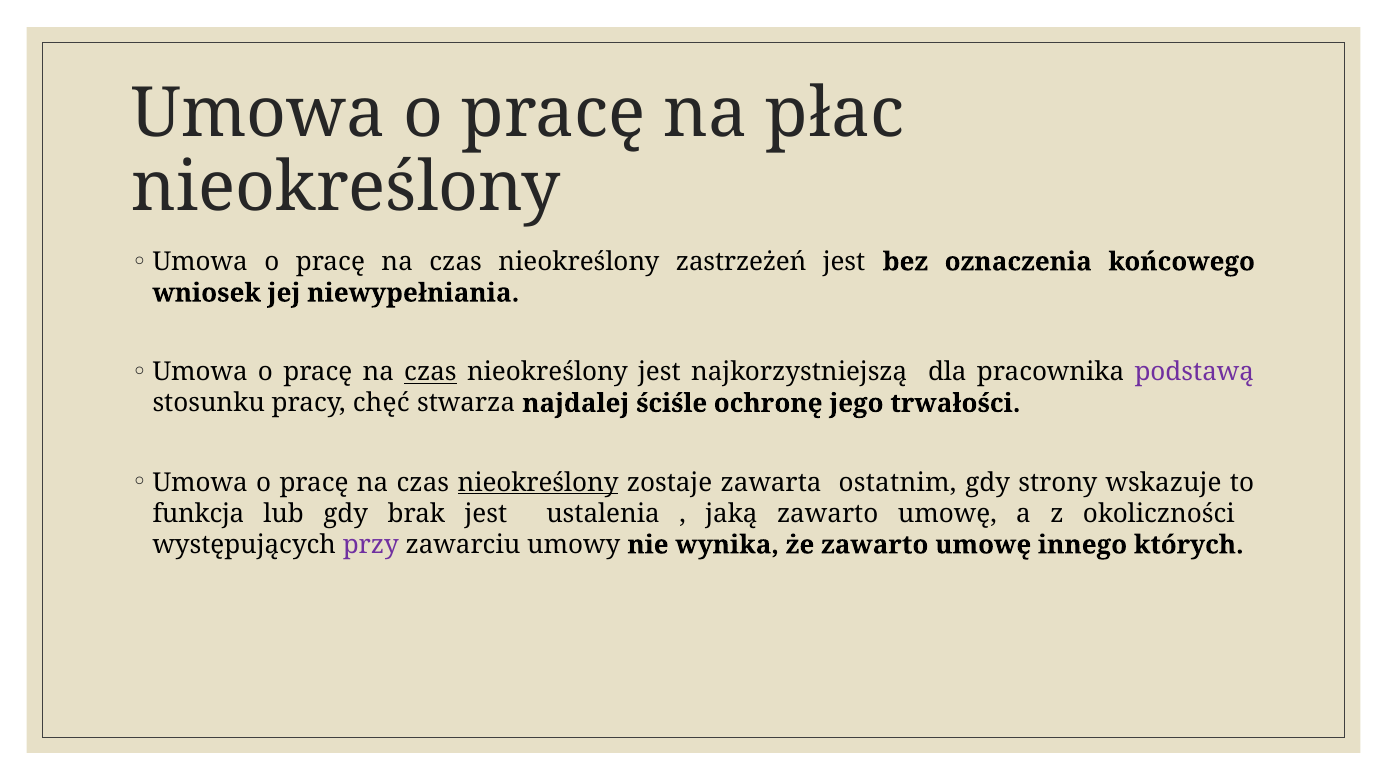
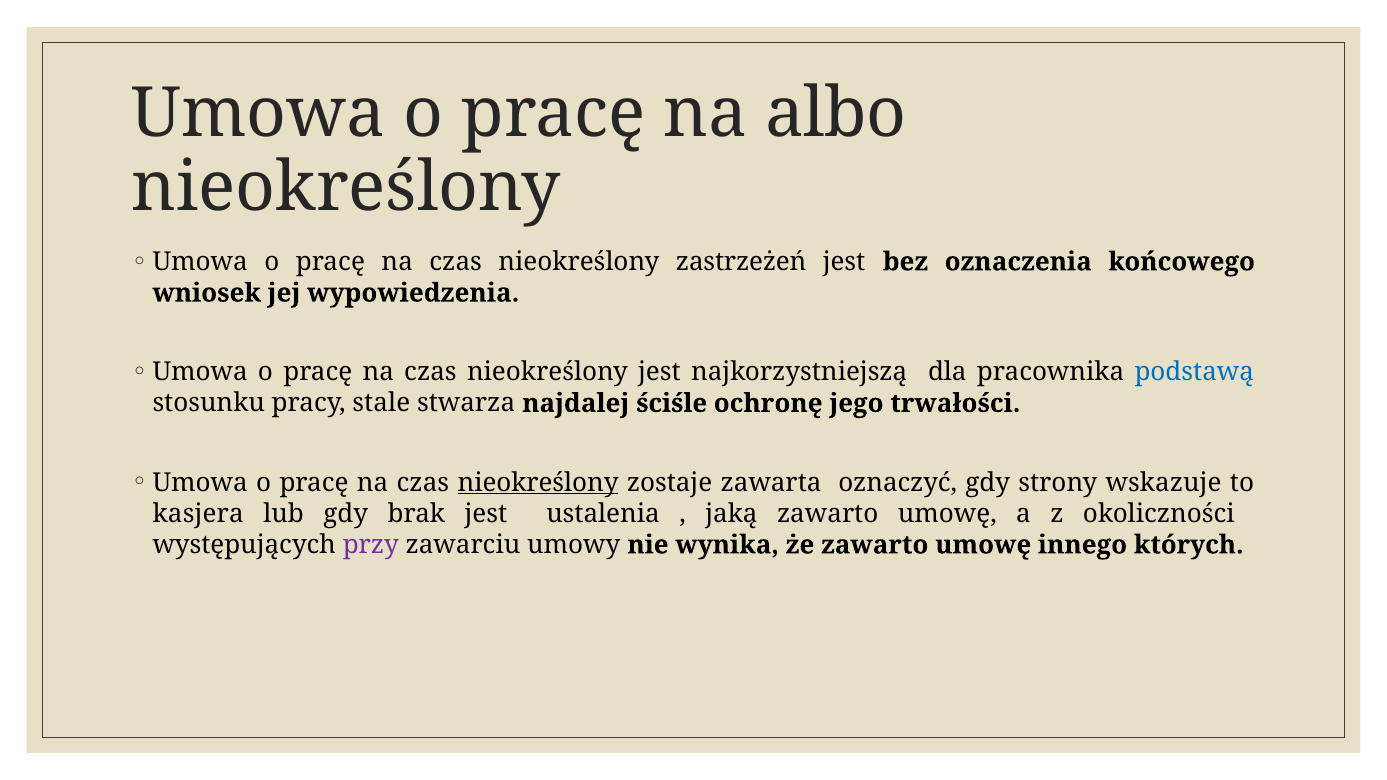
płac: płac -> albo (836, 113)
niewypełniania: niewypełniania -> wypowiedzenia (413, 293)
czas underline: present -> none (430, 372)
podstawą colour: purple -> blue (1194, 372)
chęć: chęć -> stale (381, 403)
ostatnim: ostatnim -> oznaczyć (898, 483)
funkcja: funkcja -> kasjera (198, 514)
